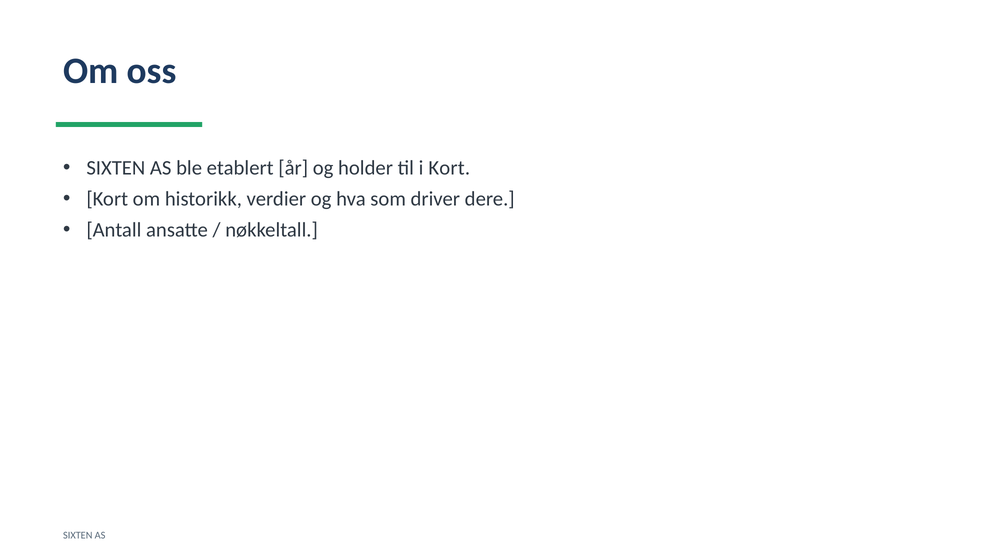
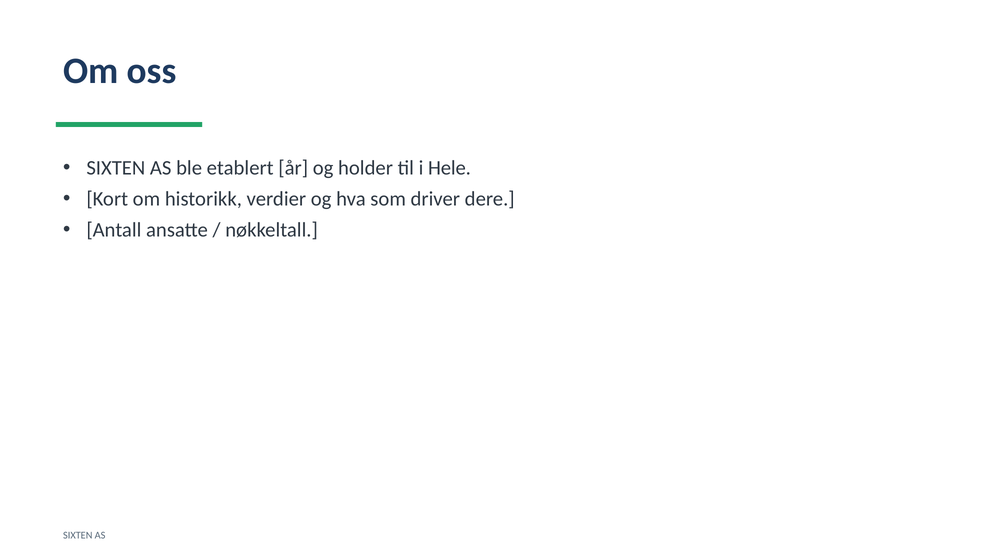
i Kort: Kort -> Hele (449, 168)
